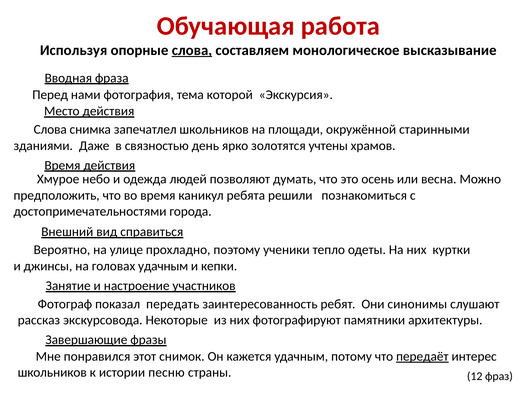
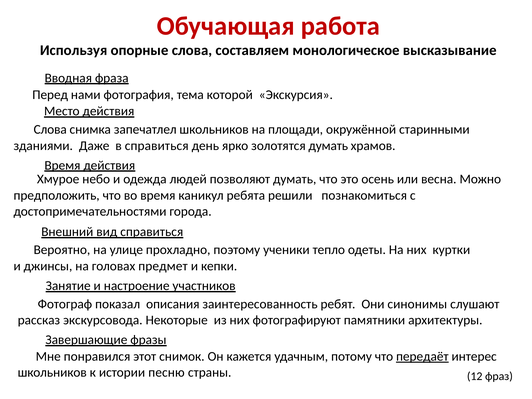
слова underline: present -> none (192, 50)
в связностью: связностью -> справиться (157, 146)
золотятся учтены: учтены -> думать (328, 146)
головах удачным: удачным -> предмет (163, 266)
передать: передать -> описания (173, 304)
